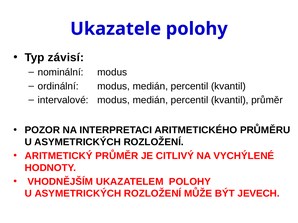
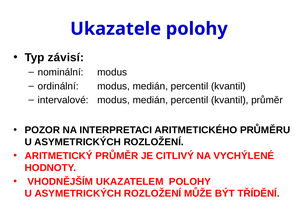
JEVECH: JEVECH -> TŘÍDĚNÍ (259, 194)
